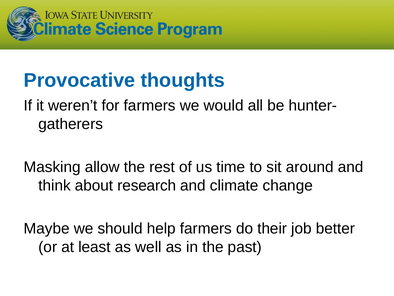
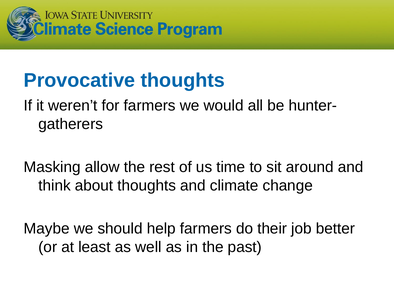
about research: research -> thoughts (147, 185)
